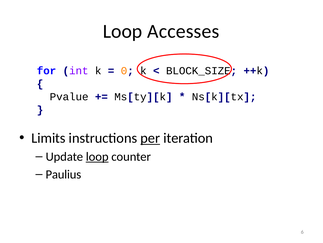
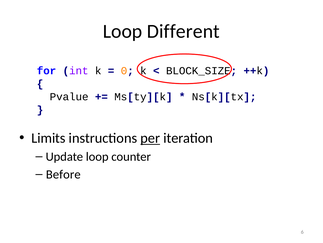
Accesses: Accesses -> Different (183, 31)
loop underline: present -> none (97, 156)
Paulius: Paulius -> Before (63, 174)
